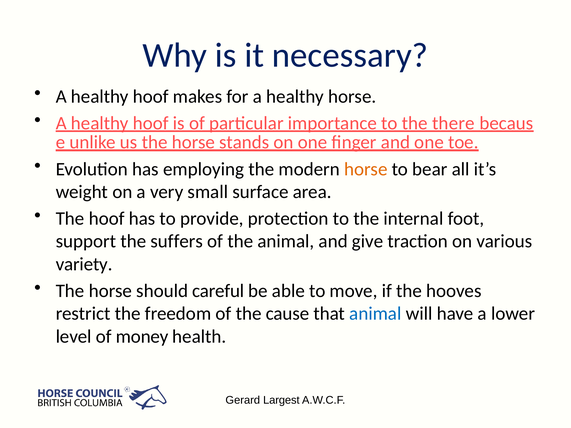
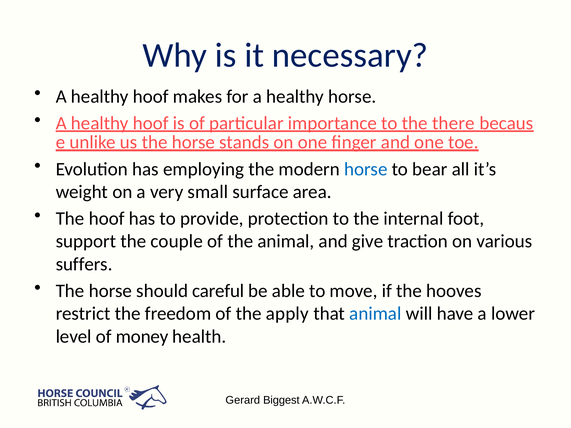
horse colour: orange -> blue (366, 169)
suffers: suffers -> couple (177, 242)
variety: variety -> suffers (84, 264)
cause: cause -> apply (287, 314)
Largest: Largest -> Biggest (281, 400)
